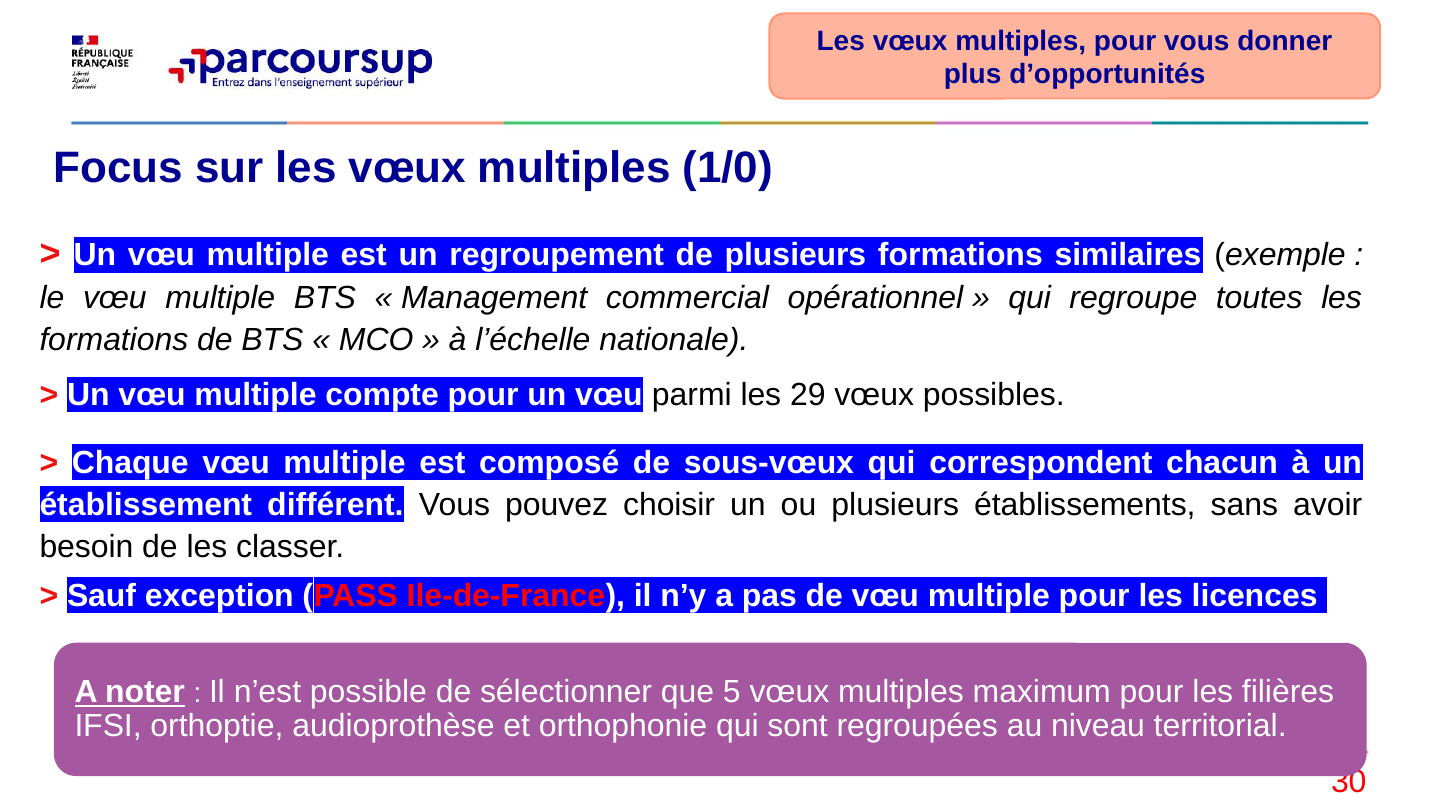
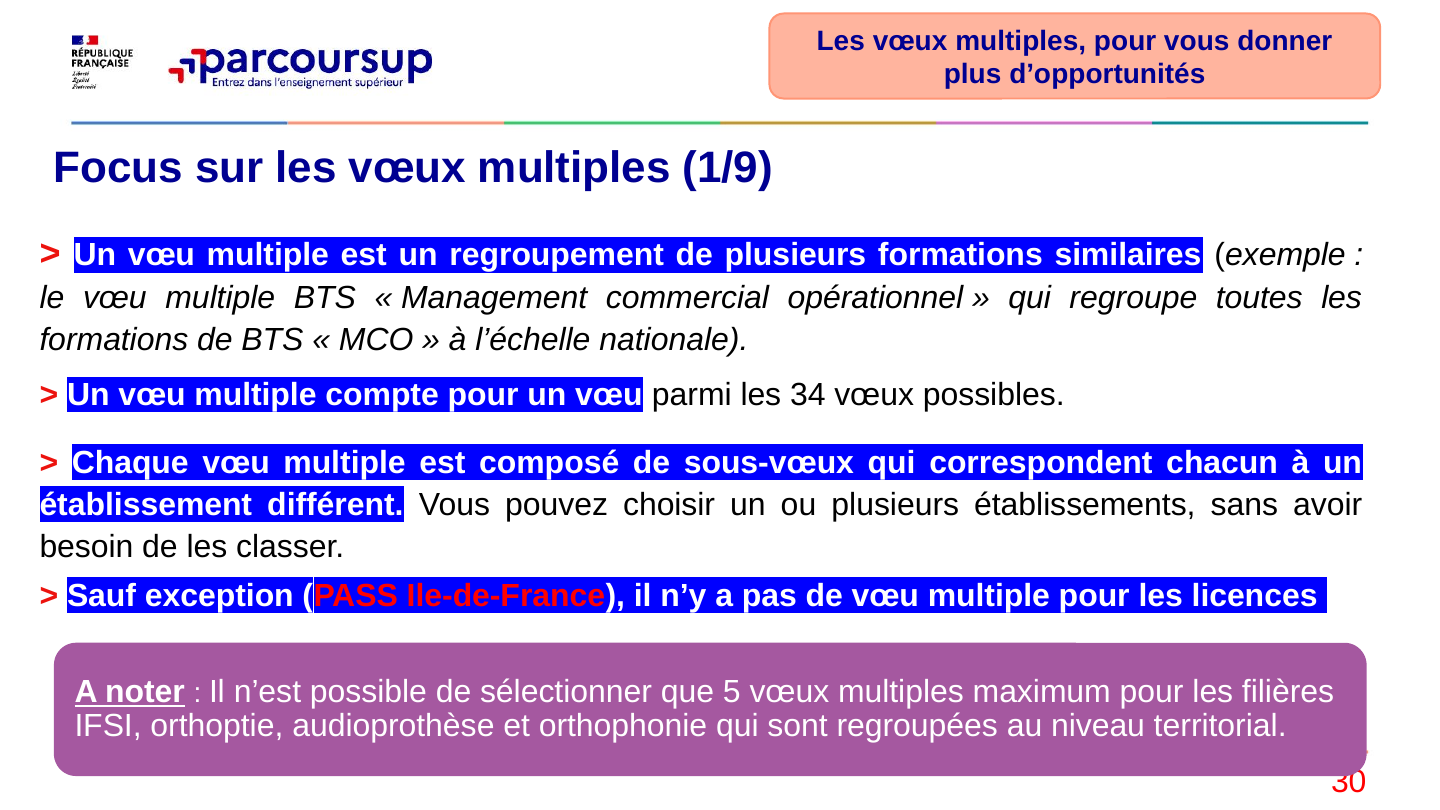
1/0: 1/0 -> 1/9 (728, 168)
29: 29 -> 34 (808, 395)
